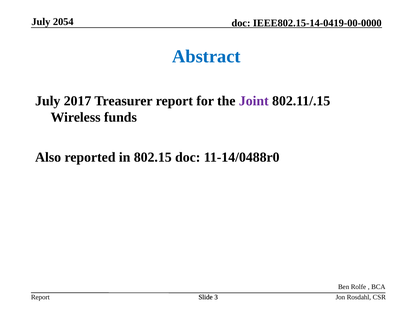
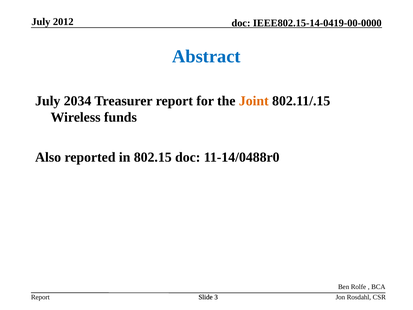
2054: 2054 -> 2012 (63, 22)
2017: 2017 -> 2034 (78, 101)
Joint colour: purple -> orange (254, 101)
